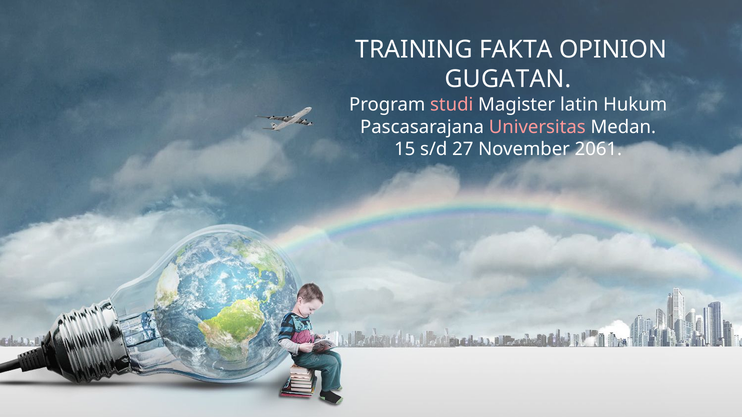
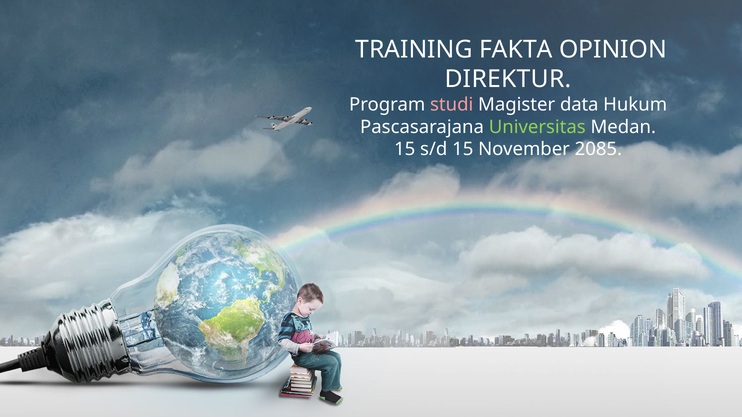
GUGATAN: GUGATAN -> DIREKTUR (508, 79)
latin: latin -> data (579, 105)
Universitas colour: pink -> light green (537, 127)
s/d 27: 27 -> 15 (463, 149)
2061: 2061 -> 2085 (598, 149)
